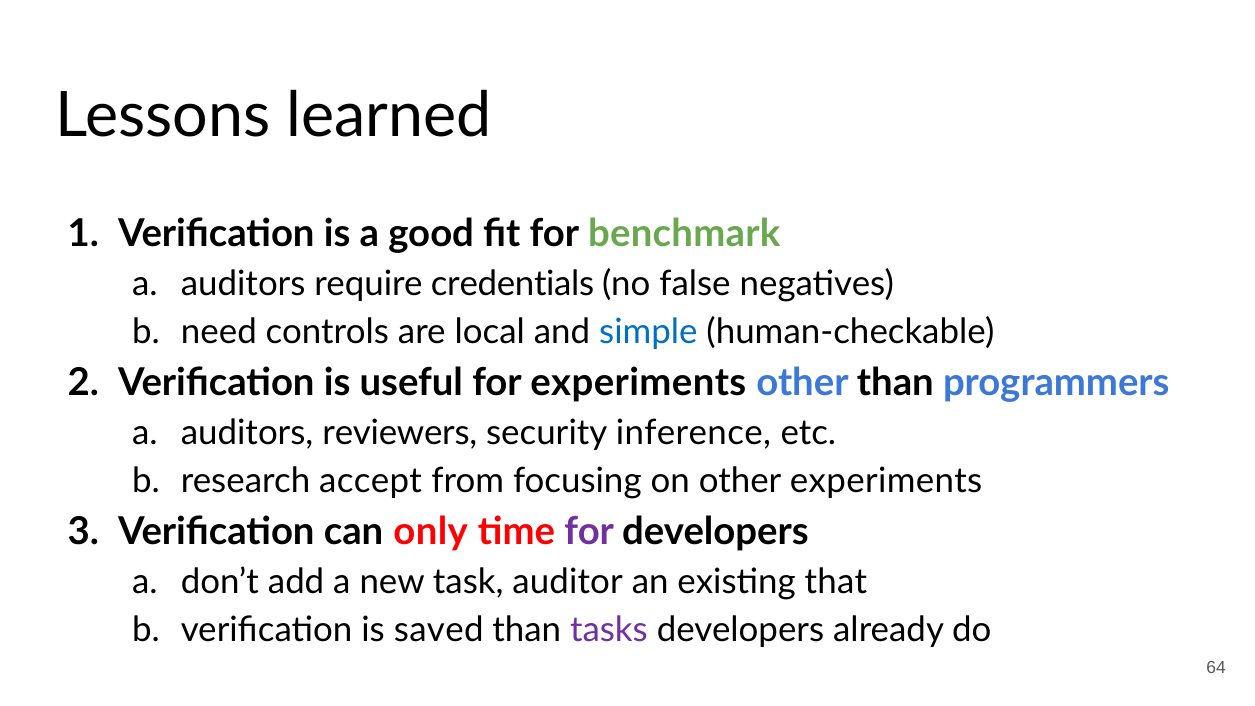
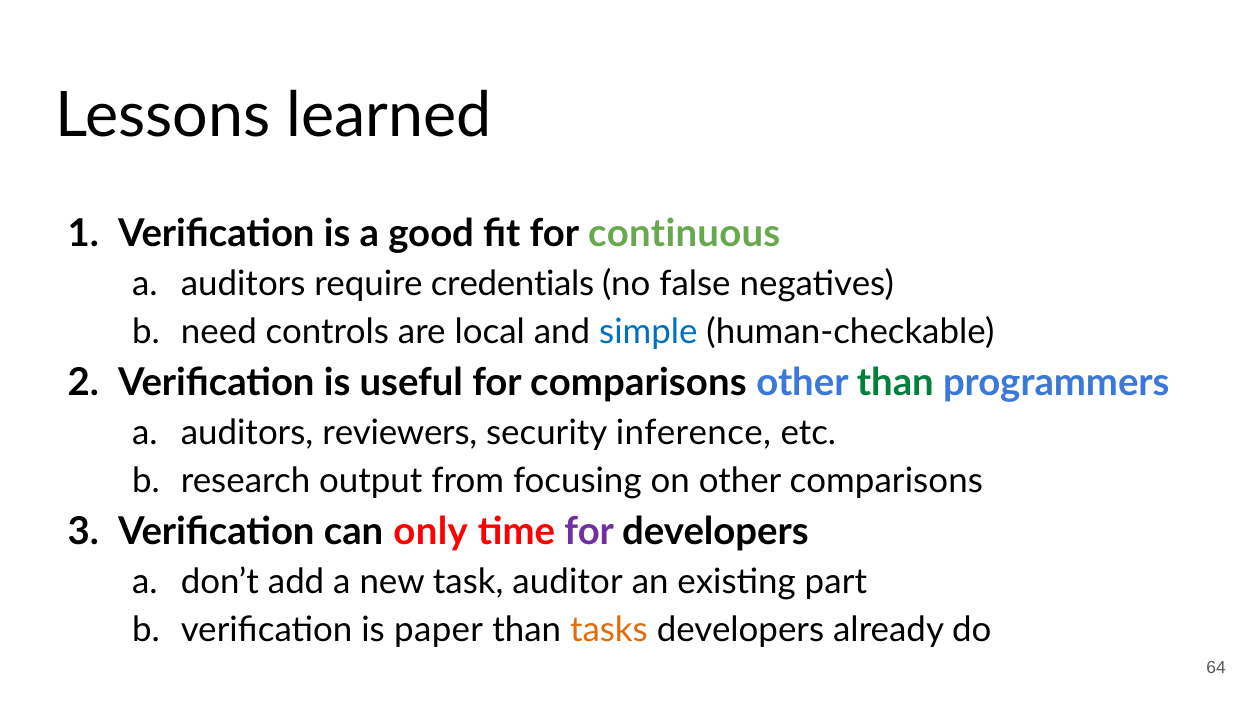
benchmark: benchmark -> continuous (684, 234)
for experiments: experiments -> comparisons (638, 383)
than colour: black -> green (895, 383)
accept: accept -> output (371, 481)
other experiments: experiments -> comparisons (886, 481)
that: that -> part (836, 582)
saved: saved -> paper (439, 630)
tasks colour: purple -> orange (609, 630)
